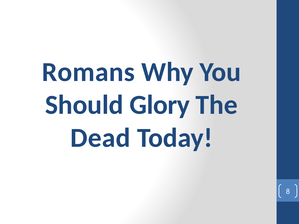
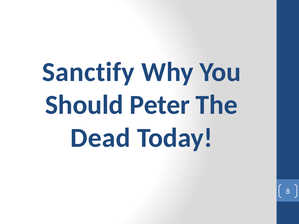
Romans: Romans -> Sanctify (88, 72)
Glory: Glory -> Peter (160, 105)
